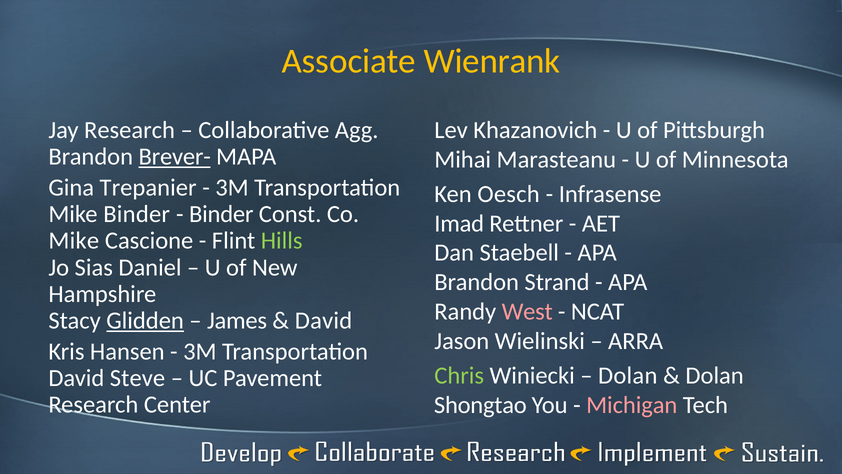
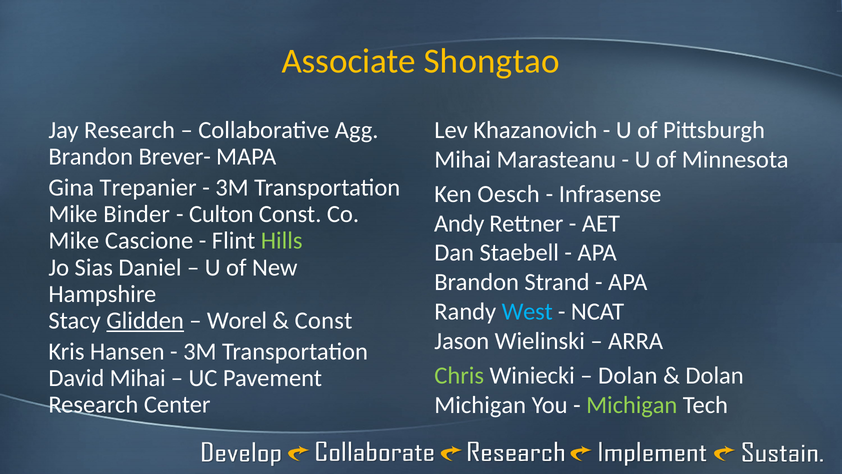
Wienrank: Wienrank -> Shongtao (492, 61)
Brever- underline: present -> none (175, 157)
Binder: Binder -> Culton (221, 214)
Imad: Imad -> Andy (459, 223)
West colour: pink -> light blue (527, 311)
James: James -> Worel (237, 320)
David: David -> Const (324, 320)
David Steve: Steve -> Mihai (138, 378)
Shongtao: Shongtao -> Michigan (480, 405)
Michigan colour: pink -> light green (632, 405)
